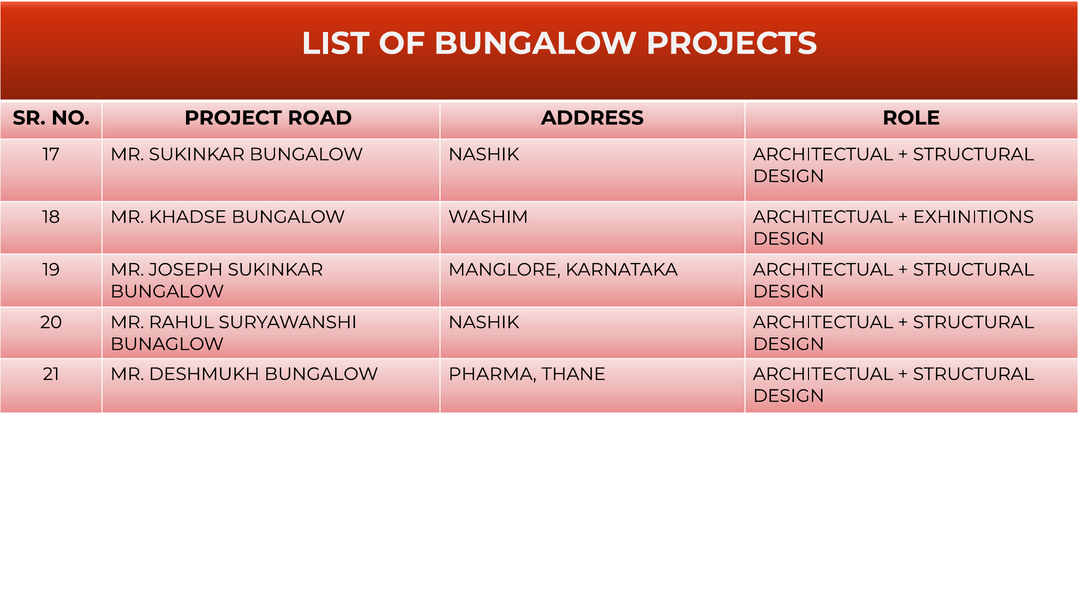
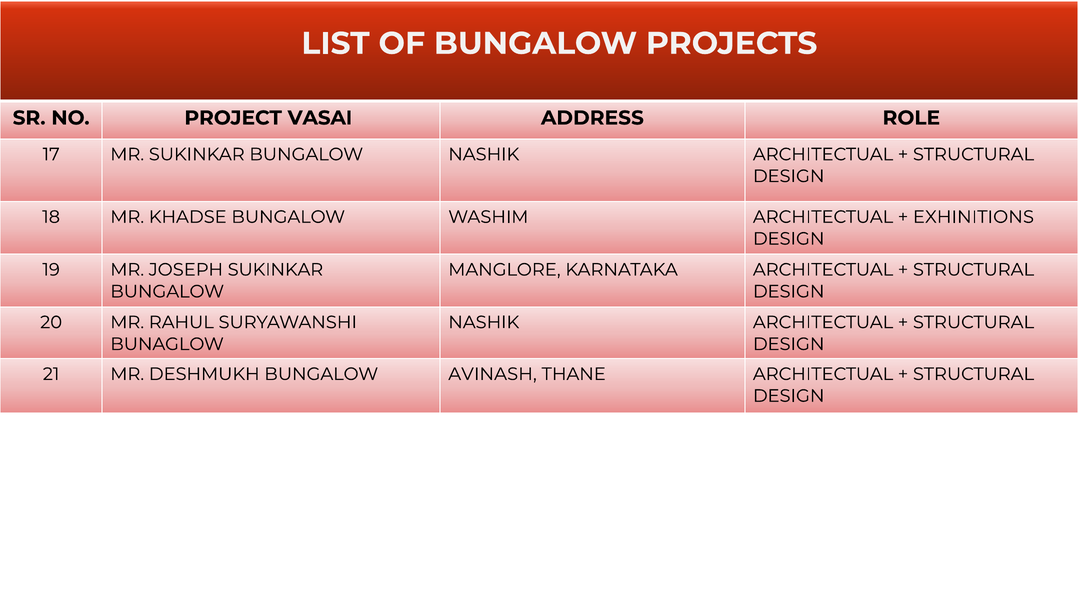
ROAD: ROAD -> VASAI (320, 118)
PHARMA: PHARMA -> AVINASH (493, 374)
